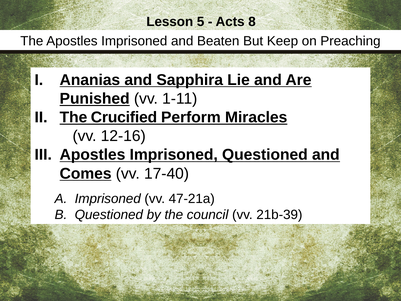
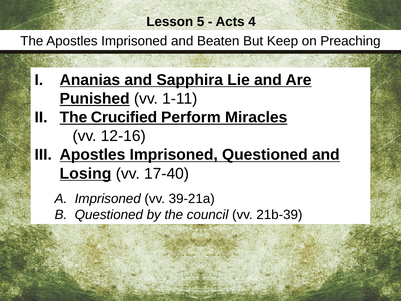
8: 8 -> 4 (252, 22)
Comes: Comes -> Losing (86, 173)
47-21a: 47-21a -> 39-21a (192, 199)
